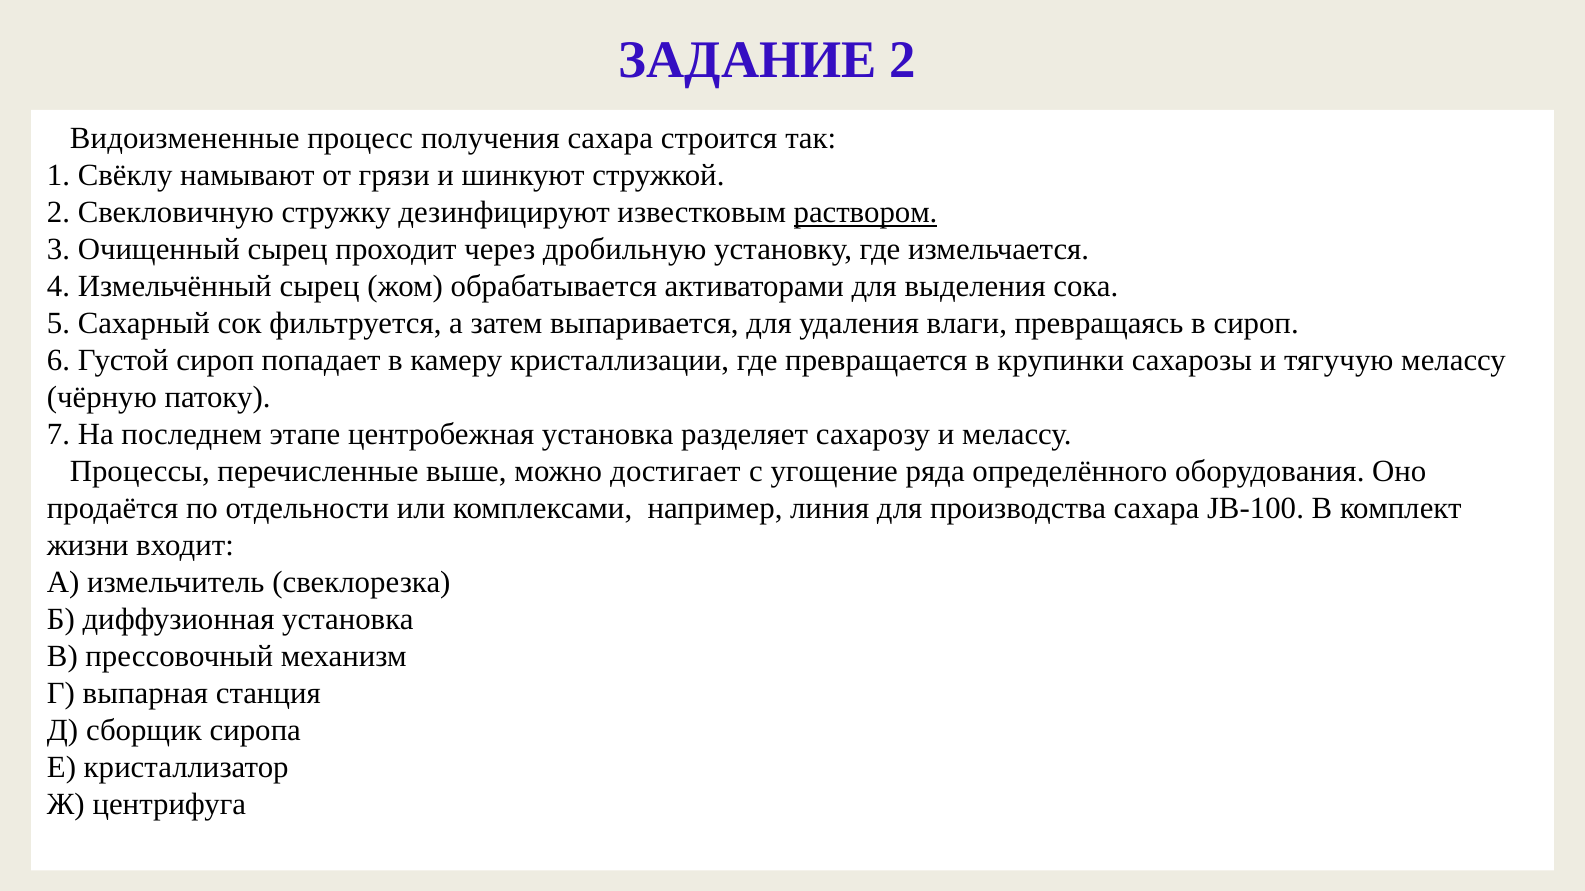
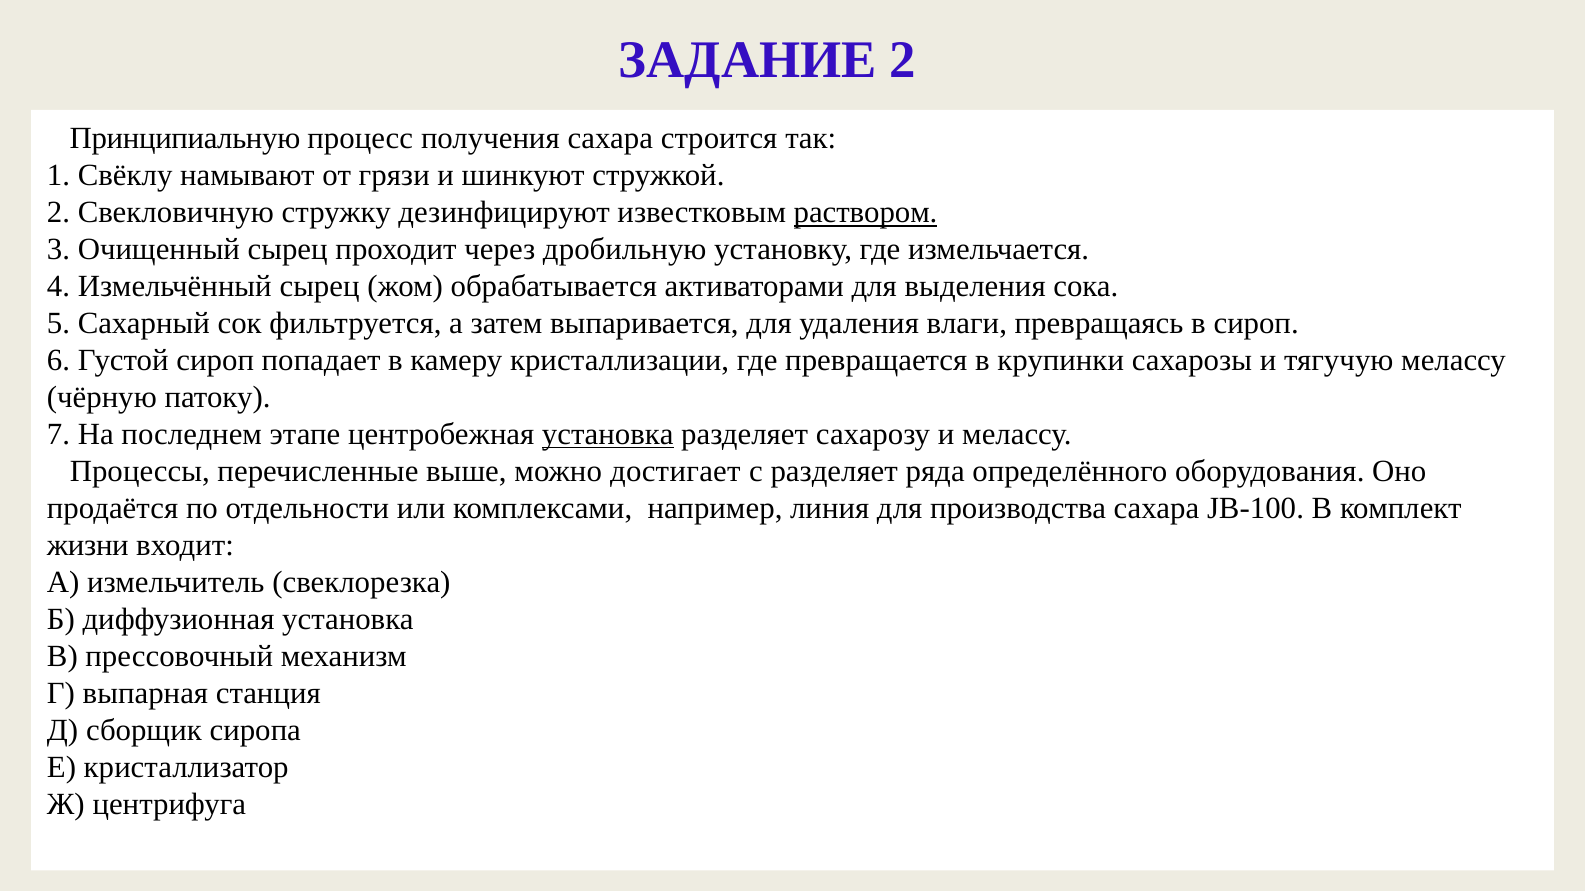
Видоизмененные: Видоизмененные -> Принципиальную (185, 138)
установка underline: none -> present (608, 435)
с угощение: угощение -> разделяет (834, 472)
